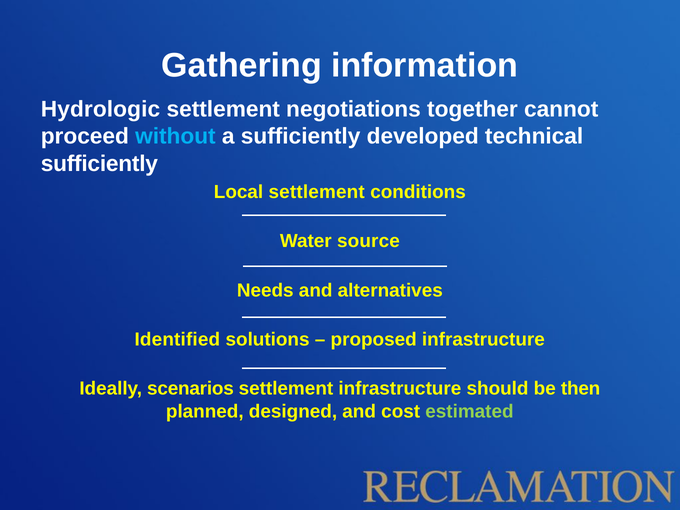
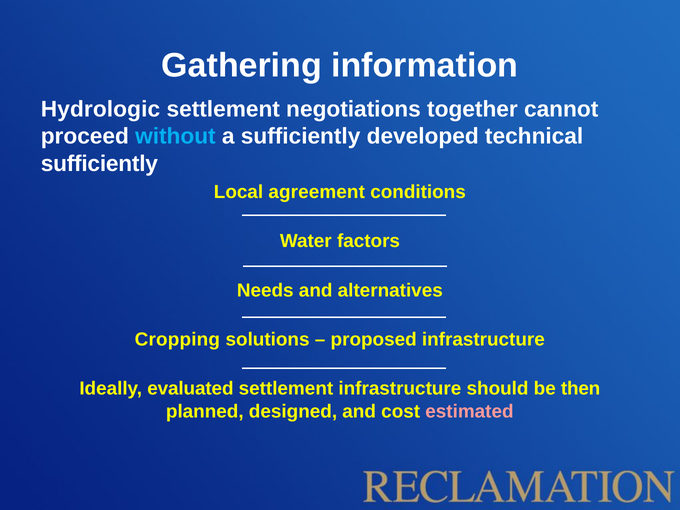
Local settlement: settlement -> agreement (317, 192)
source: source -> factors (369, 241)
Identified: Identified -> Cropping (177, 339)
scenarios: scenarios -> evaluated (190, 389)
estimated colour: light green -> pink (469, 411)
